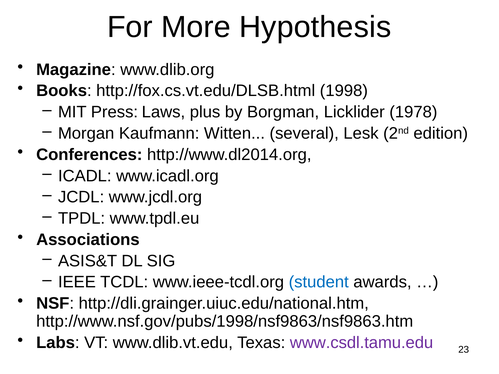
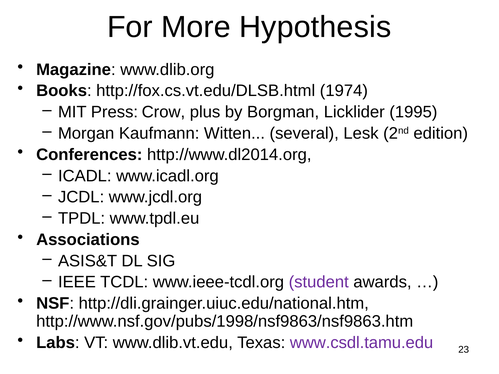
1998: 1998 -> 1974 (344, 91)
Laws: Laws -> Crow (163, 112)
1978: 1978 -> 1995 (413, 112)
student colour: blue -> purple (319, 282)
